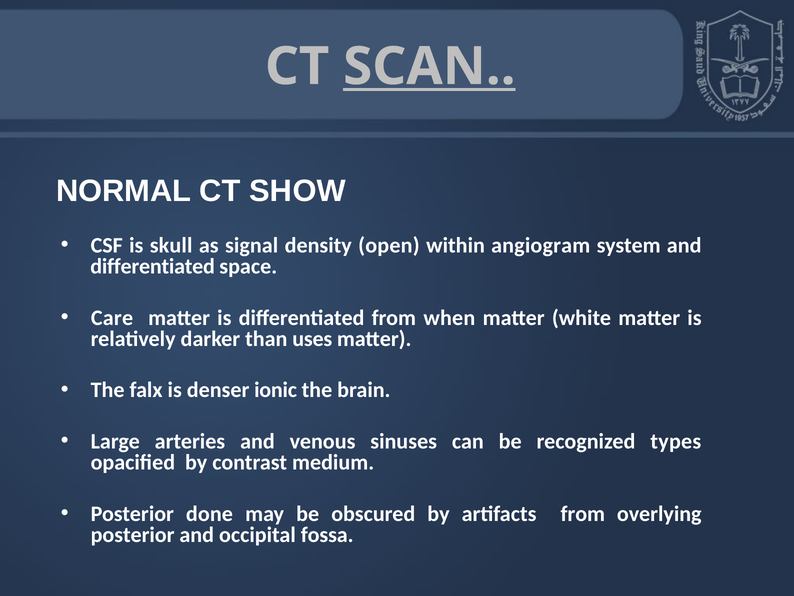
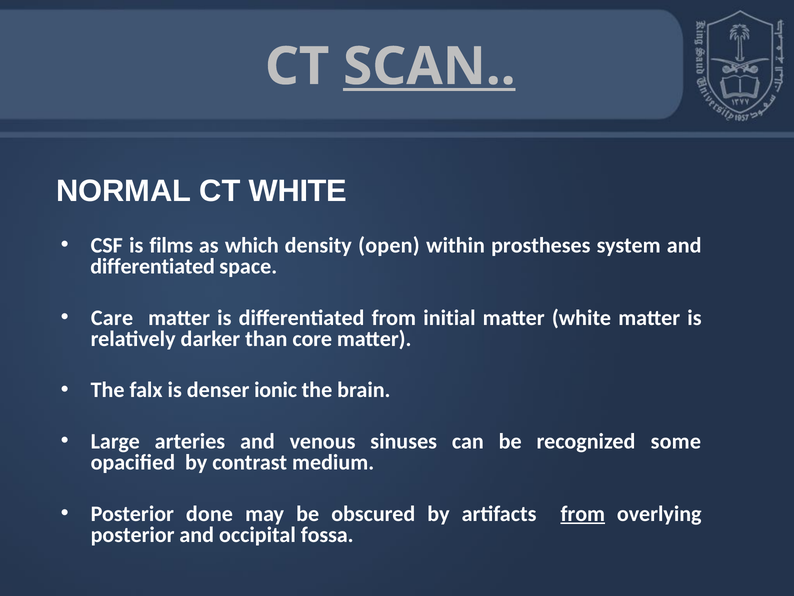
CT SHOW: SHOW -> WHITE (298, 191)
skull: skull -> films (171, 245)
signal: signal -> which (252, 245)
angiogram: angiogram -> prostheses (541, 245)
when: when -> initial (449, 318)
uses: uses -> core (312, 339)
types: types -> some (676, 441)
from underline: none -> present (583, 513)
